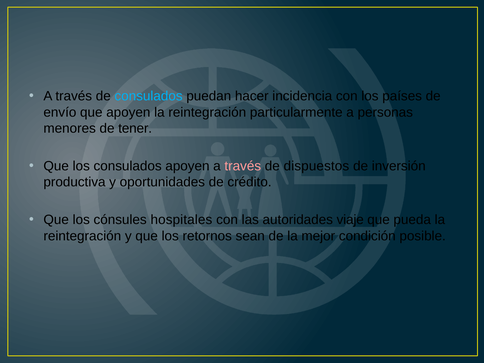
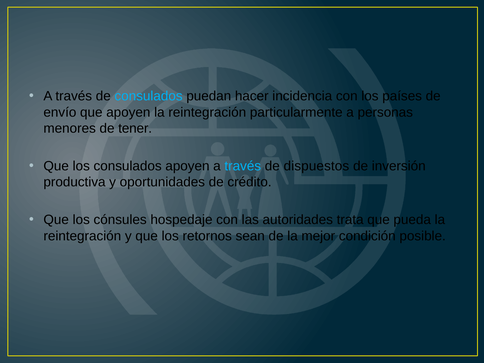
través colour: pink -> light blue (243, 166)
hospitales: hospitales -> hospedaje (181, 220)
viaje: viaje -> trata (350, 220)
